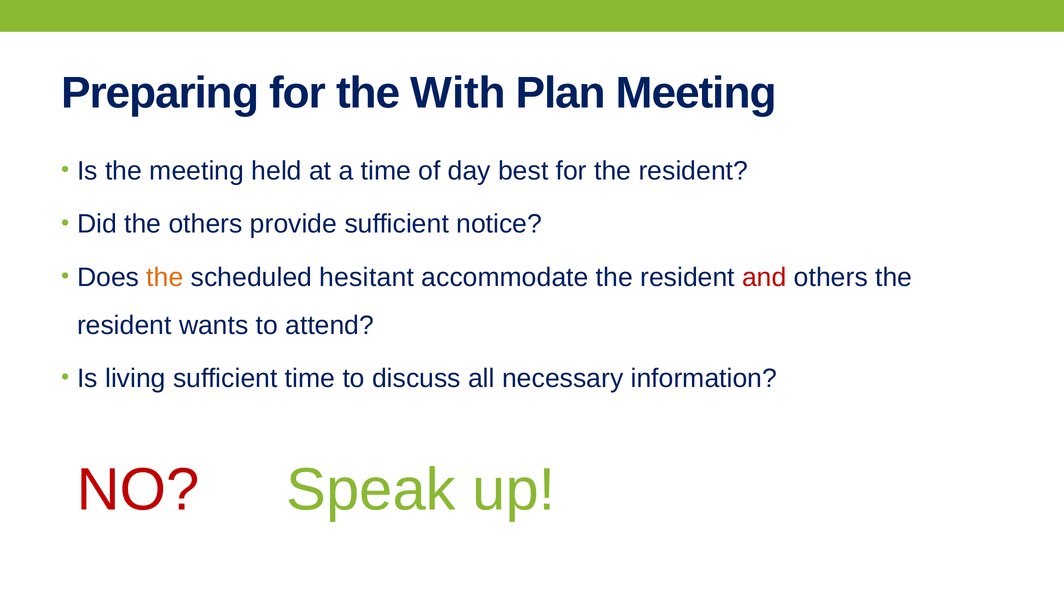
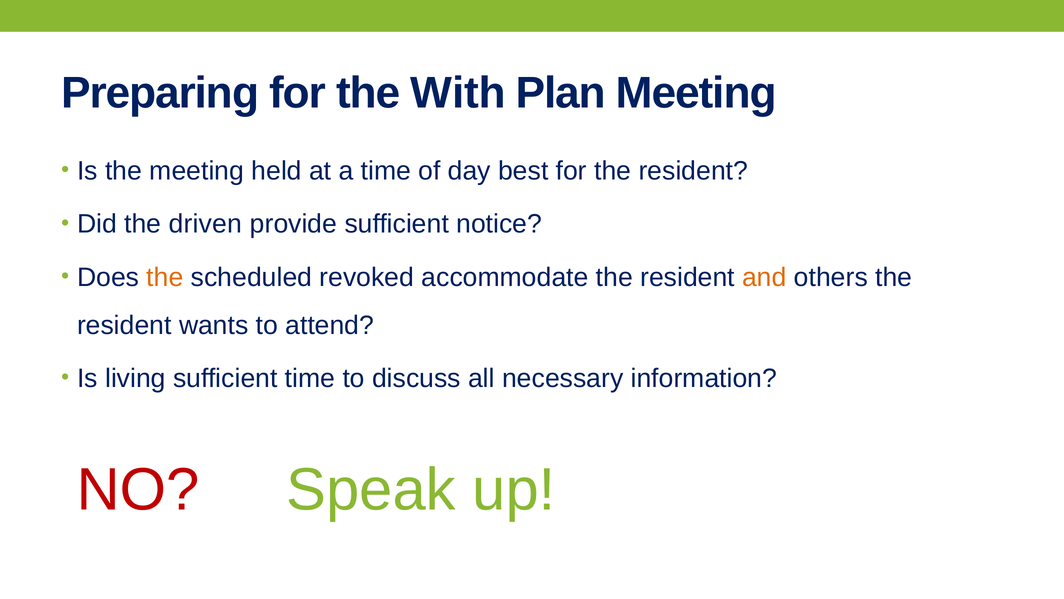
the others: others -> driven (205, 224)
hesitant: hesitant -> revoked (367, 277)
and colour: red -> orange (764, 277)
